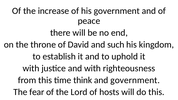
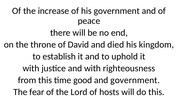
such: such -> died (116, 45)
think: think -> good (83, 80)
